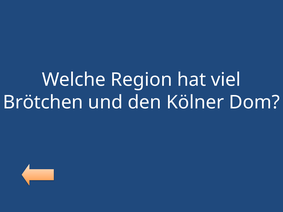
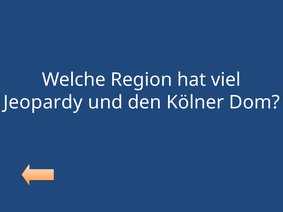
Brötchen: Brötchen -> Jeopardy (43, 102)
